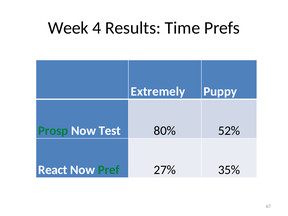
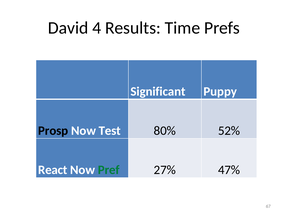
Week: Week -> David (68, 28)
Extremely: Extremely -> Significant (158, 92)
Prosp colour: green -> black (53, 131)
35%: 35% -> 47% (229, 170)
